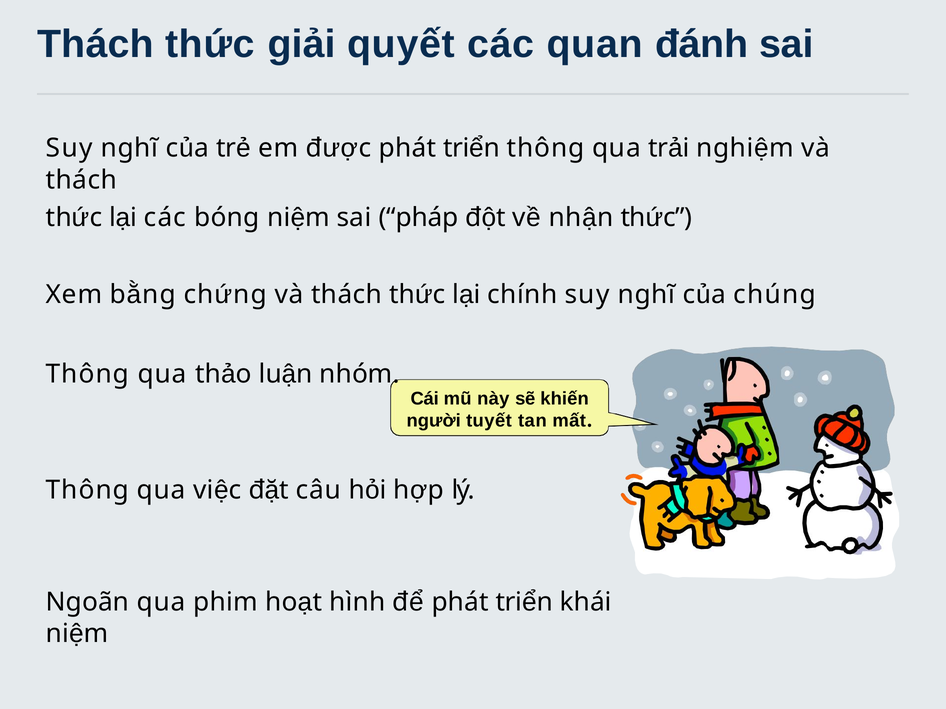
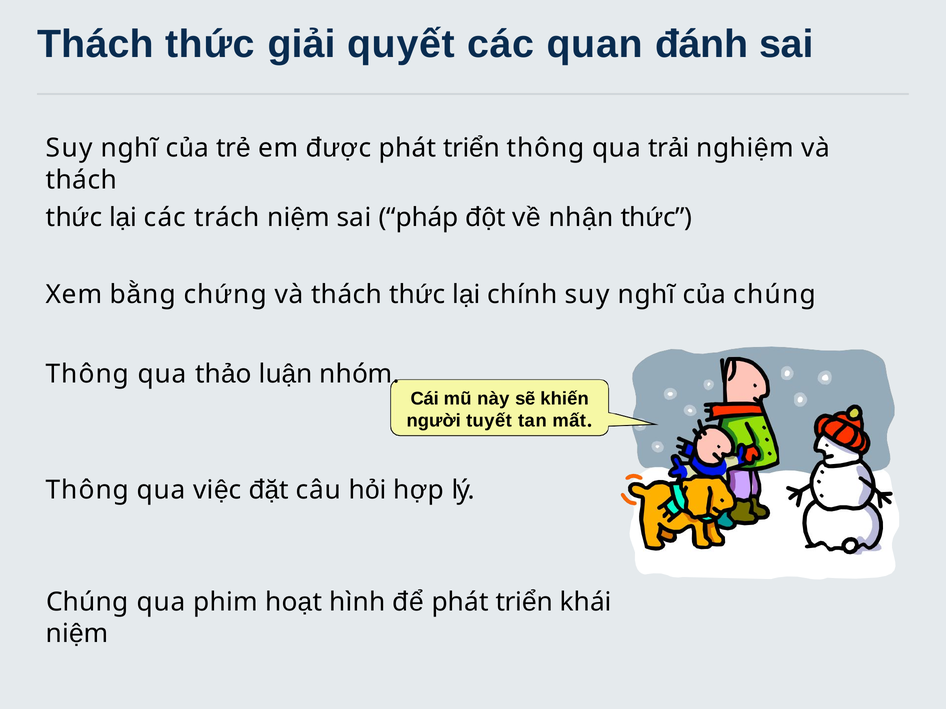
bóng: bóng -> trách (227, 218)
Ngoãn: Ngoãn -> Chúng (87, 603)
